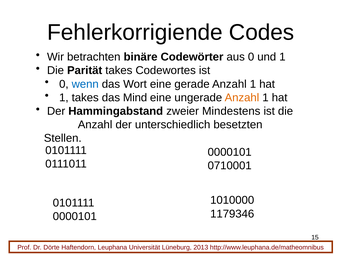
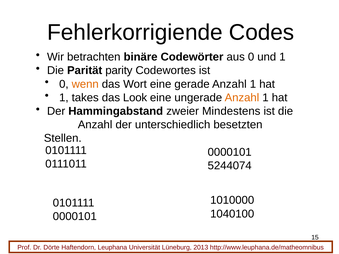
Parität takes: takes -> parity (119, 71)
wenn colour: blue -> orange (85, 84)
Mind: Mind -> Look (135, 98)
0710001: 0710001 -> 5244074 (230, 166)
1179346: 1179346 -> 1040100 (232, 214)
